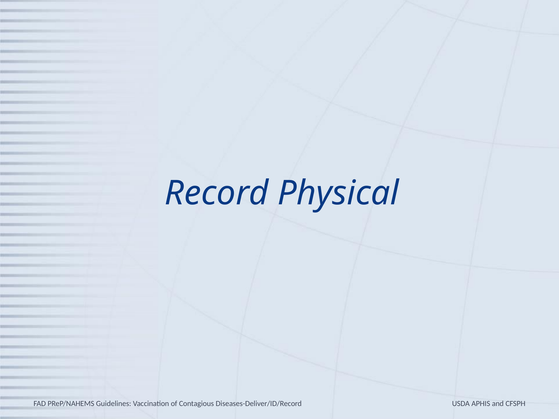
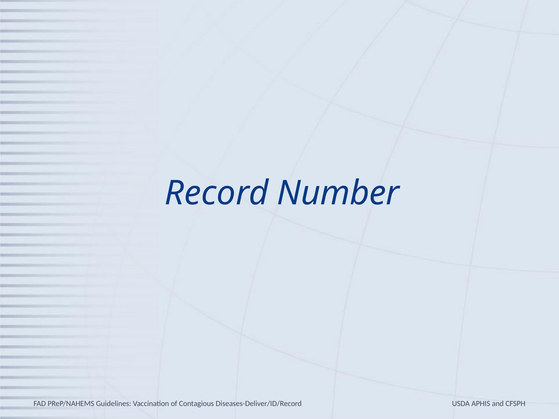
Physical: Physical -> Number (338, 193)
